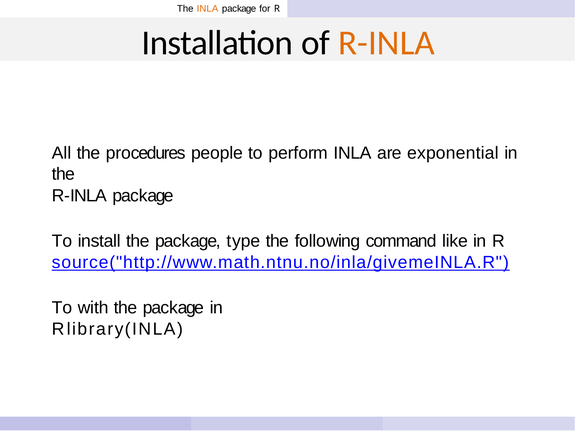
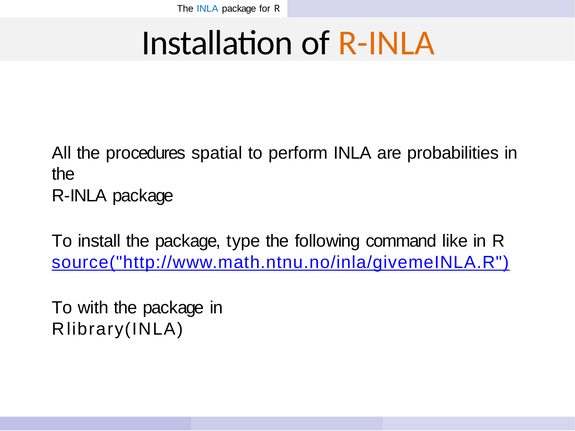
INLA colour: orange -> blue (208, 9)
people: people -> spatial (217, 153)
exponential: exponential -> probabilities (453, 153)
